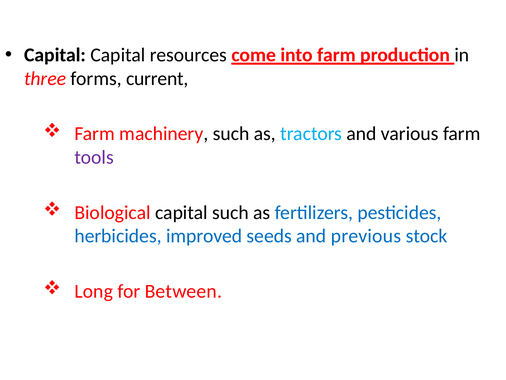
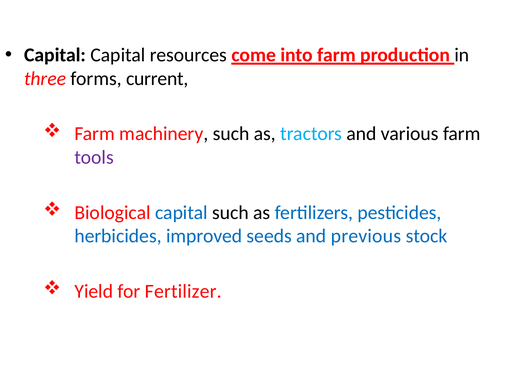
capital colour: black -> blue (181, 212)
Long: Long -> Yield (94, 291)
Between: Between -> Fertilizer (183, 291)
